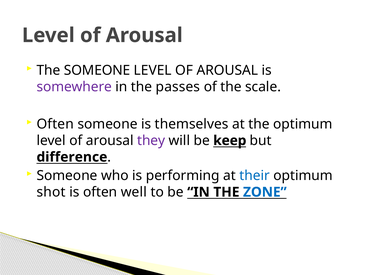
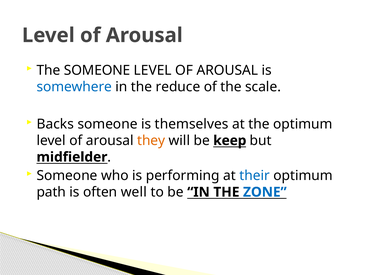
somewhere colour: purple -> blue (74, 87)
passes: passes -> reduce (178, 87)
Often: Often -> Backs (55, 124)
they colour: purple -> orange (151, 140)
difference: difference -> midfielder (72, 157)
shot: shot -> path (51, 192)
